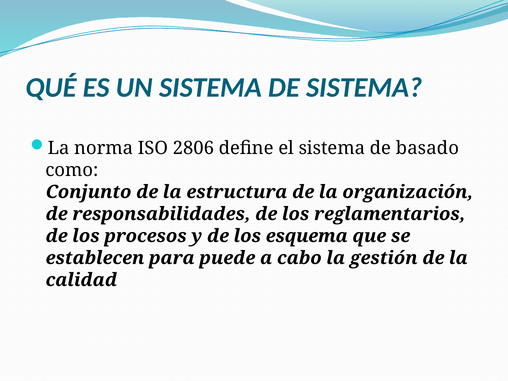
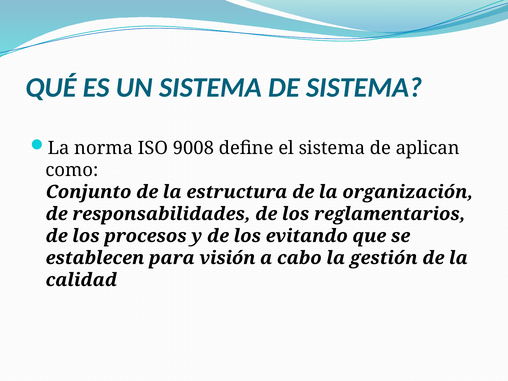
2806: 2806 -> 9008 (193, 148)
basado: basado -> aplican (428, 148)
esquema: esquema -> evitando (307, 236)
puede: puede -> visión (227, 258)
